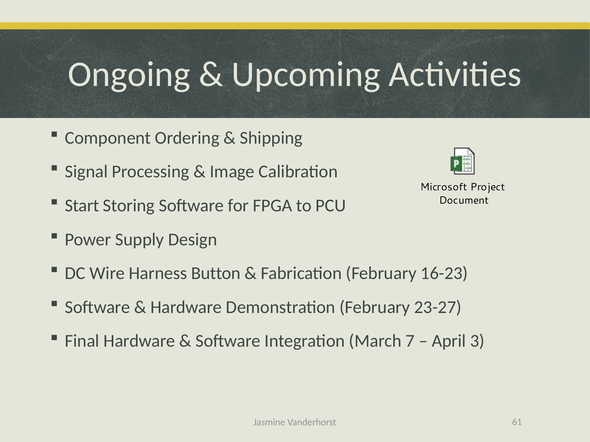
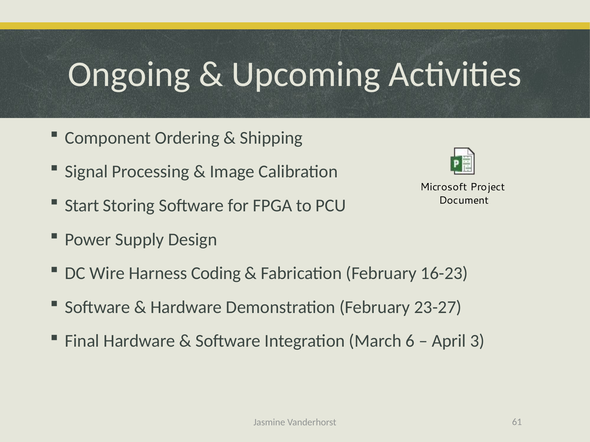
Button: Button -> Coding (216, 274)
7: 7 -> 6 (410, 341)
